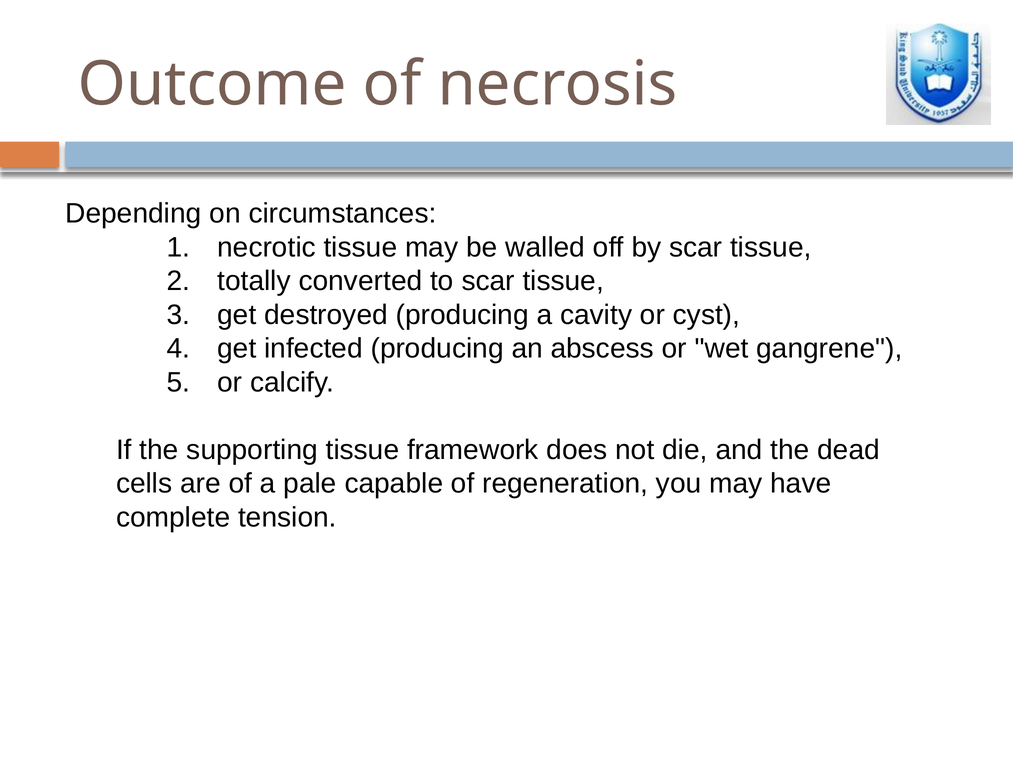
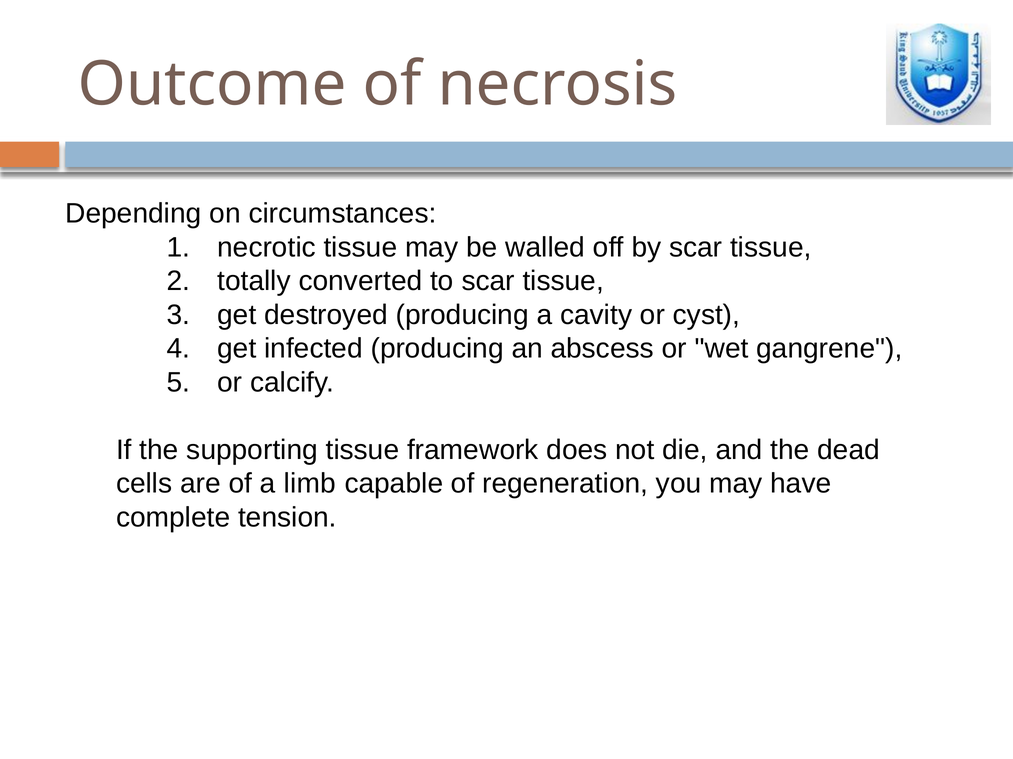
pale: pale -> limb (310, 484)
